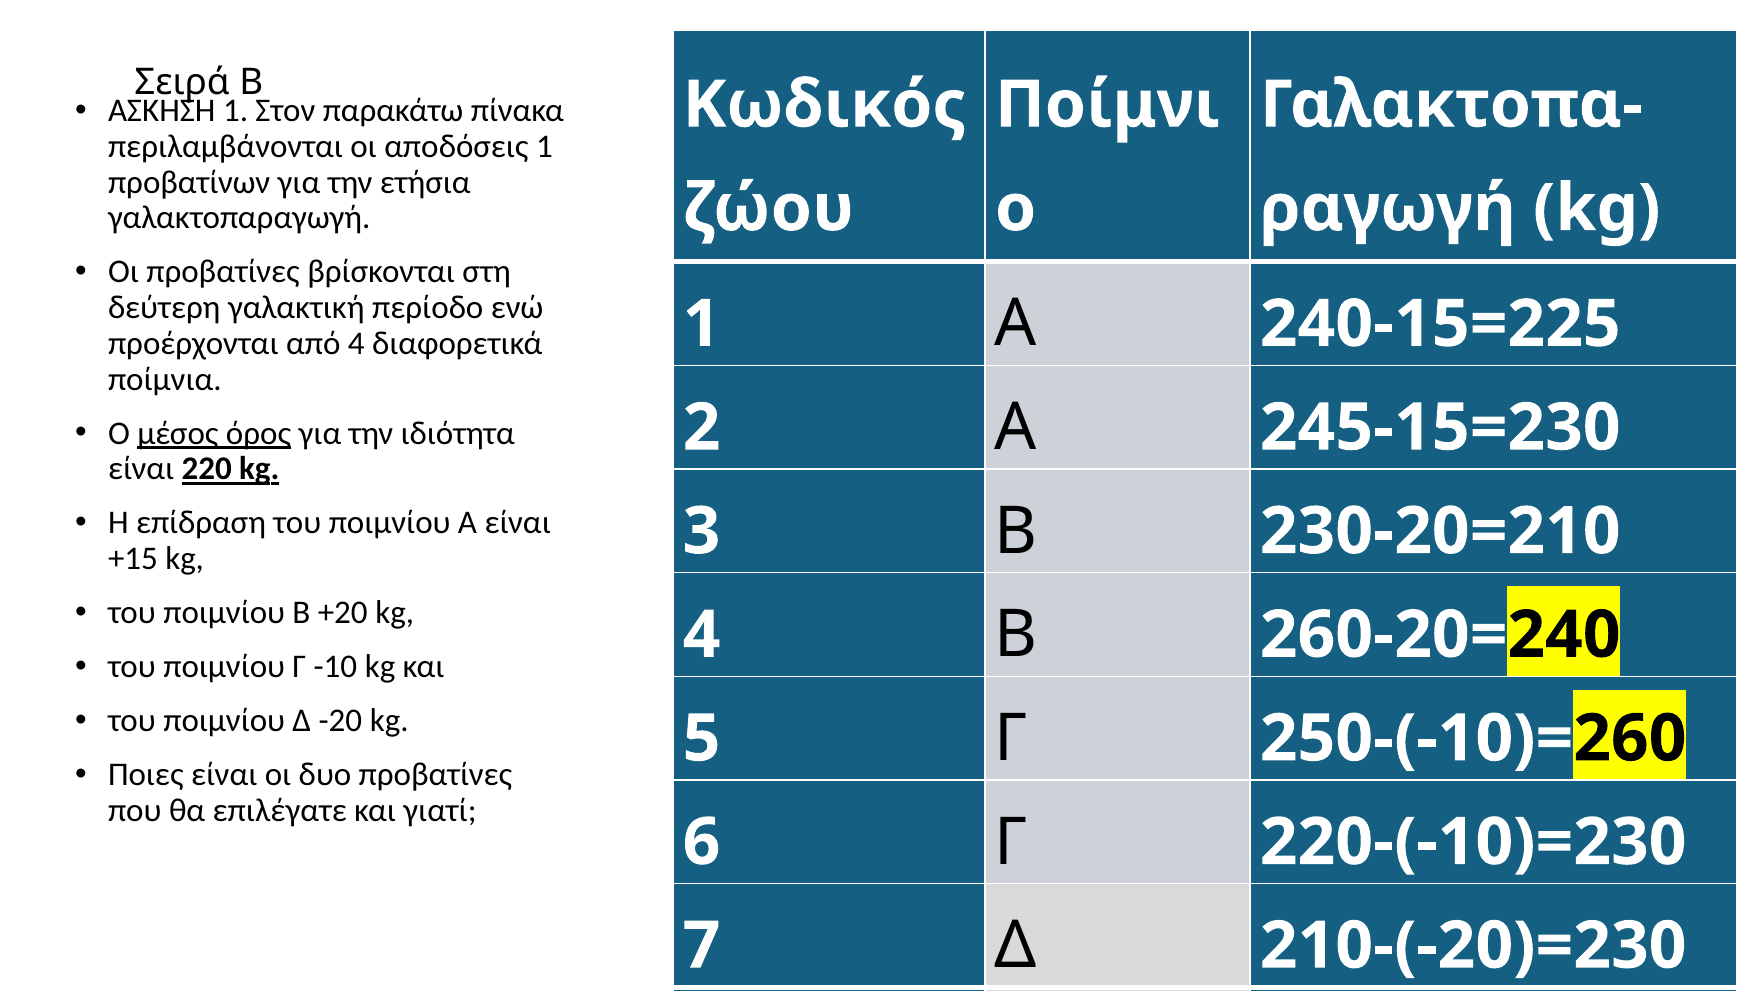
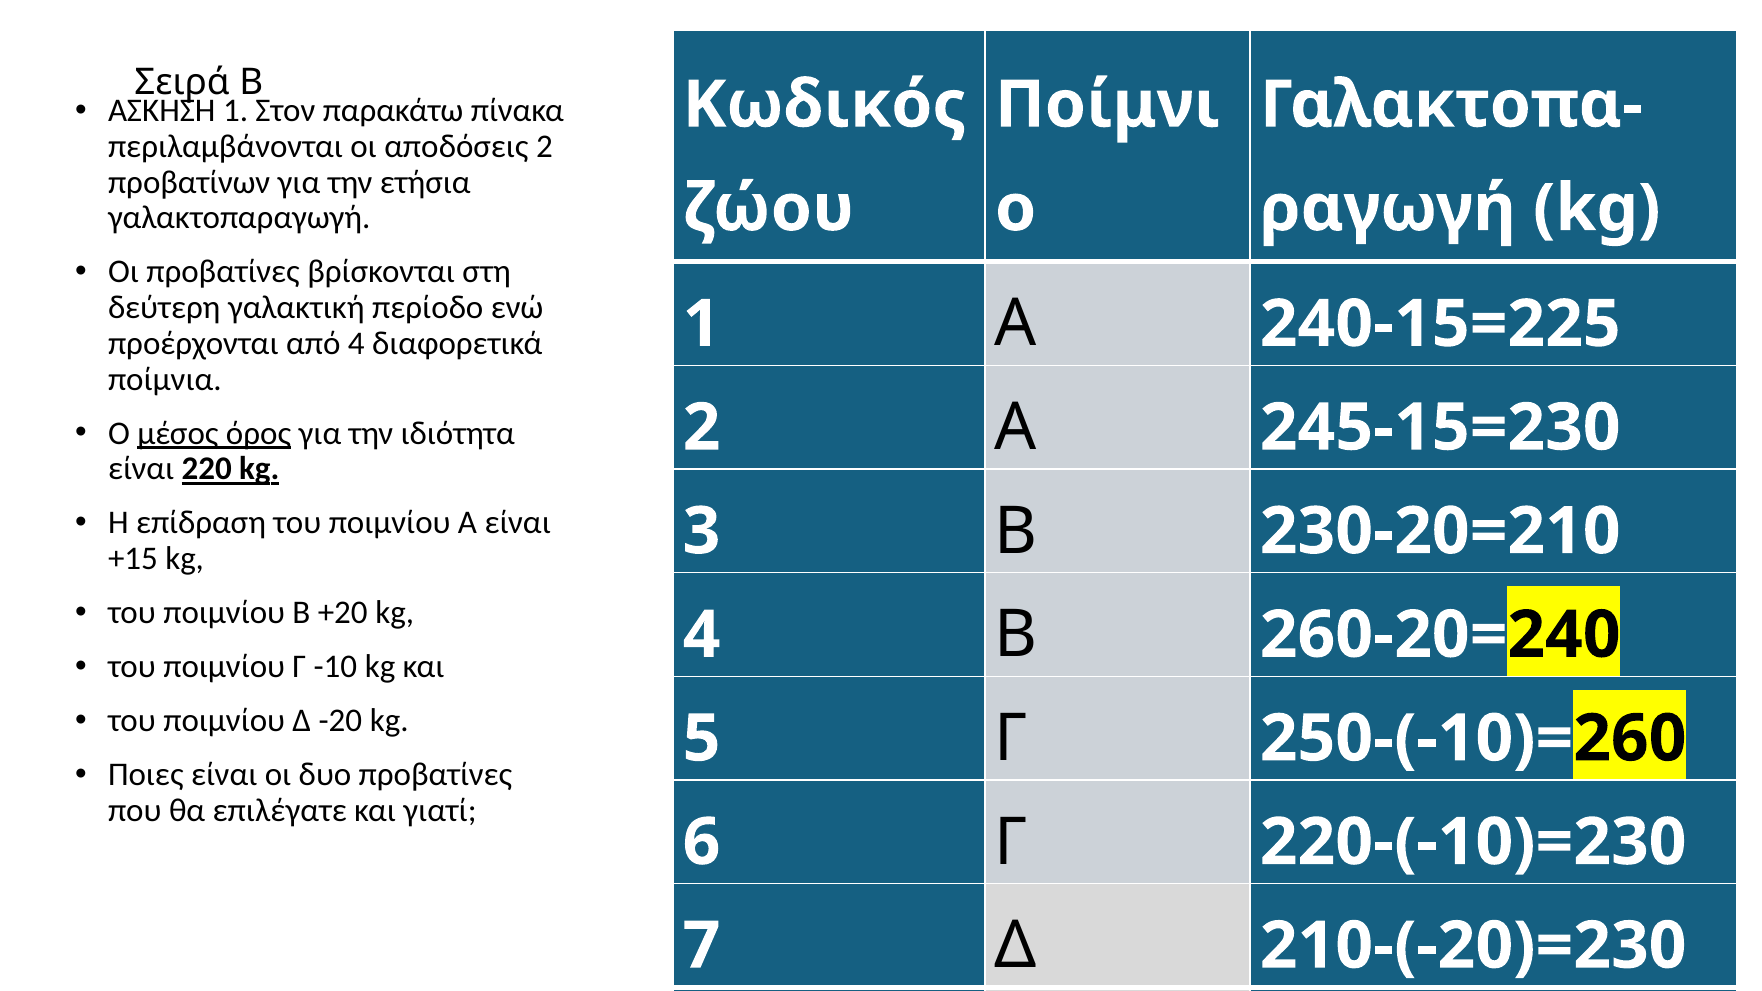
αποδόσεις 1: 1 -> 2 (544, 147)
